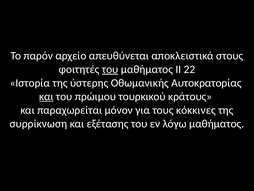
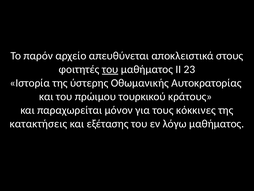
22: 22 -> 23 (189, 69)
και underline: present -> none (46, 96)
συρρίκνωση: συρρίκνωση -> κατακτήσεις (38, 123)
